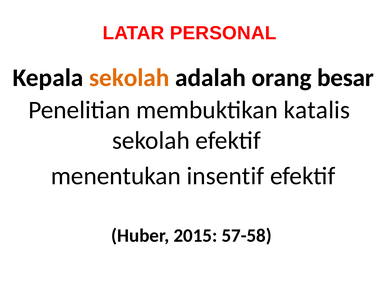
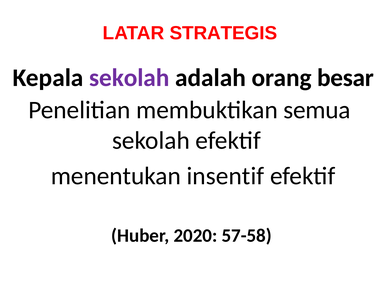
PERSONAL: PERSONAL -> STRATEGIS (223, 33)
sekolah colour: orange -> purple (129, 78)
katalis: katalis -> semua (317, 110)
2015: 2015 -> 2020 (195, 236)
